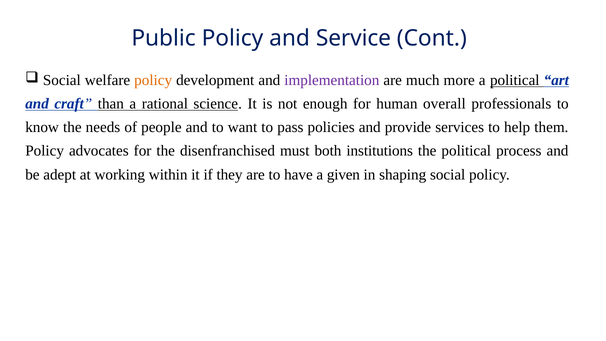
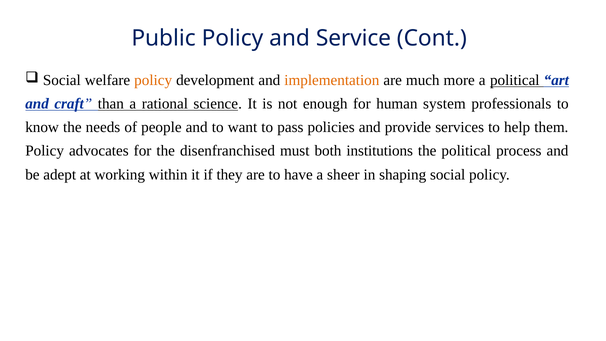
implementation colour: purple -> orange (332, 80)
overall: overall -> system (444, 104)
given: given -> sheer (343, 174)
